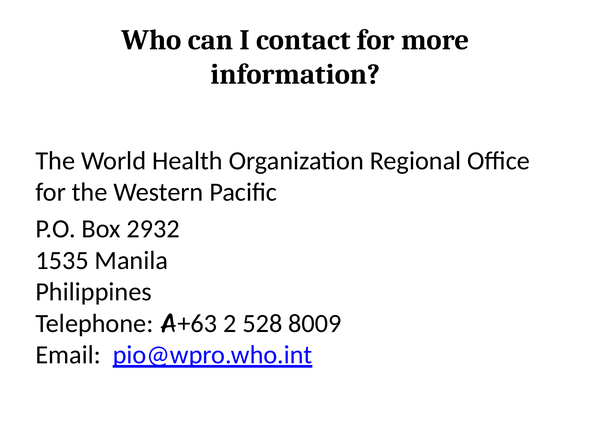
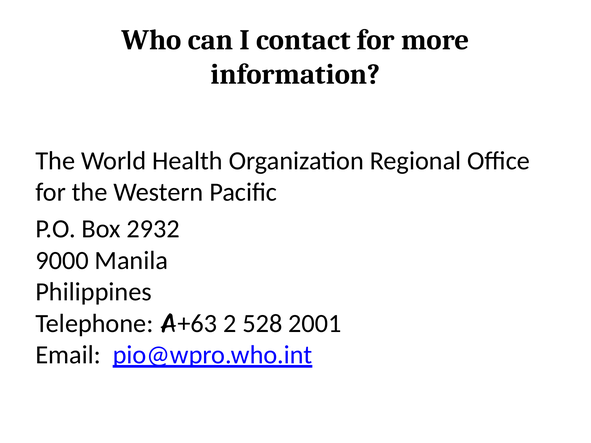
1535: 1535 -> 9000 (62, 261)
8009: 8009 -> 2001 (315, 324)
